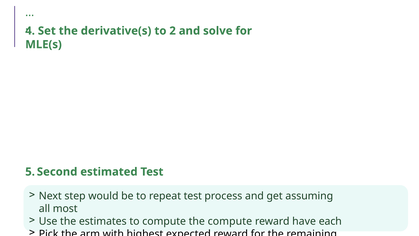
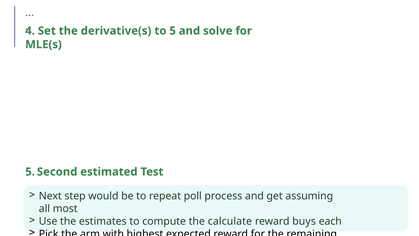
2: 2 -> 5 (173, 31)
repeat test: test -> poll (193, 196)
the compute: compute -> calculate (230, 221)
have: have -> buys (304, 221)
